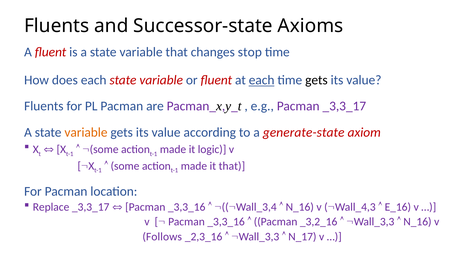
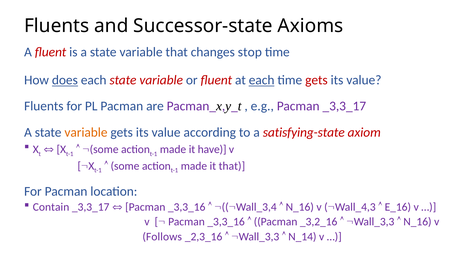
does underline: none -> present (65, 80)
gets colour: black -> red (316, 80)
generate-state: generate-state -> satisfying-state (304, 132)
logic: logic -> have (212, 149)
Replace: Replace -> Contain (51, 207)
N_17: N_17 -> N_14 (302, 236)
